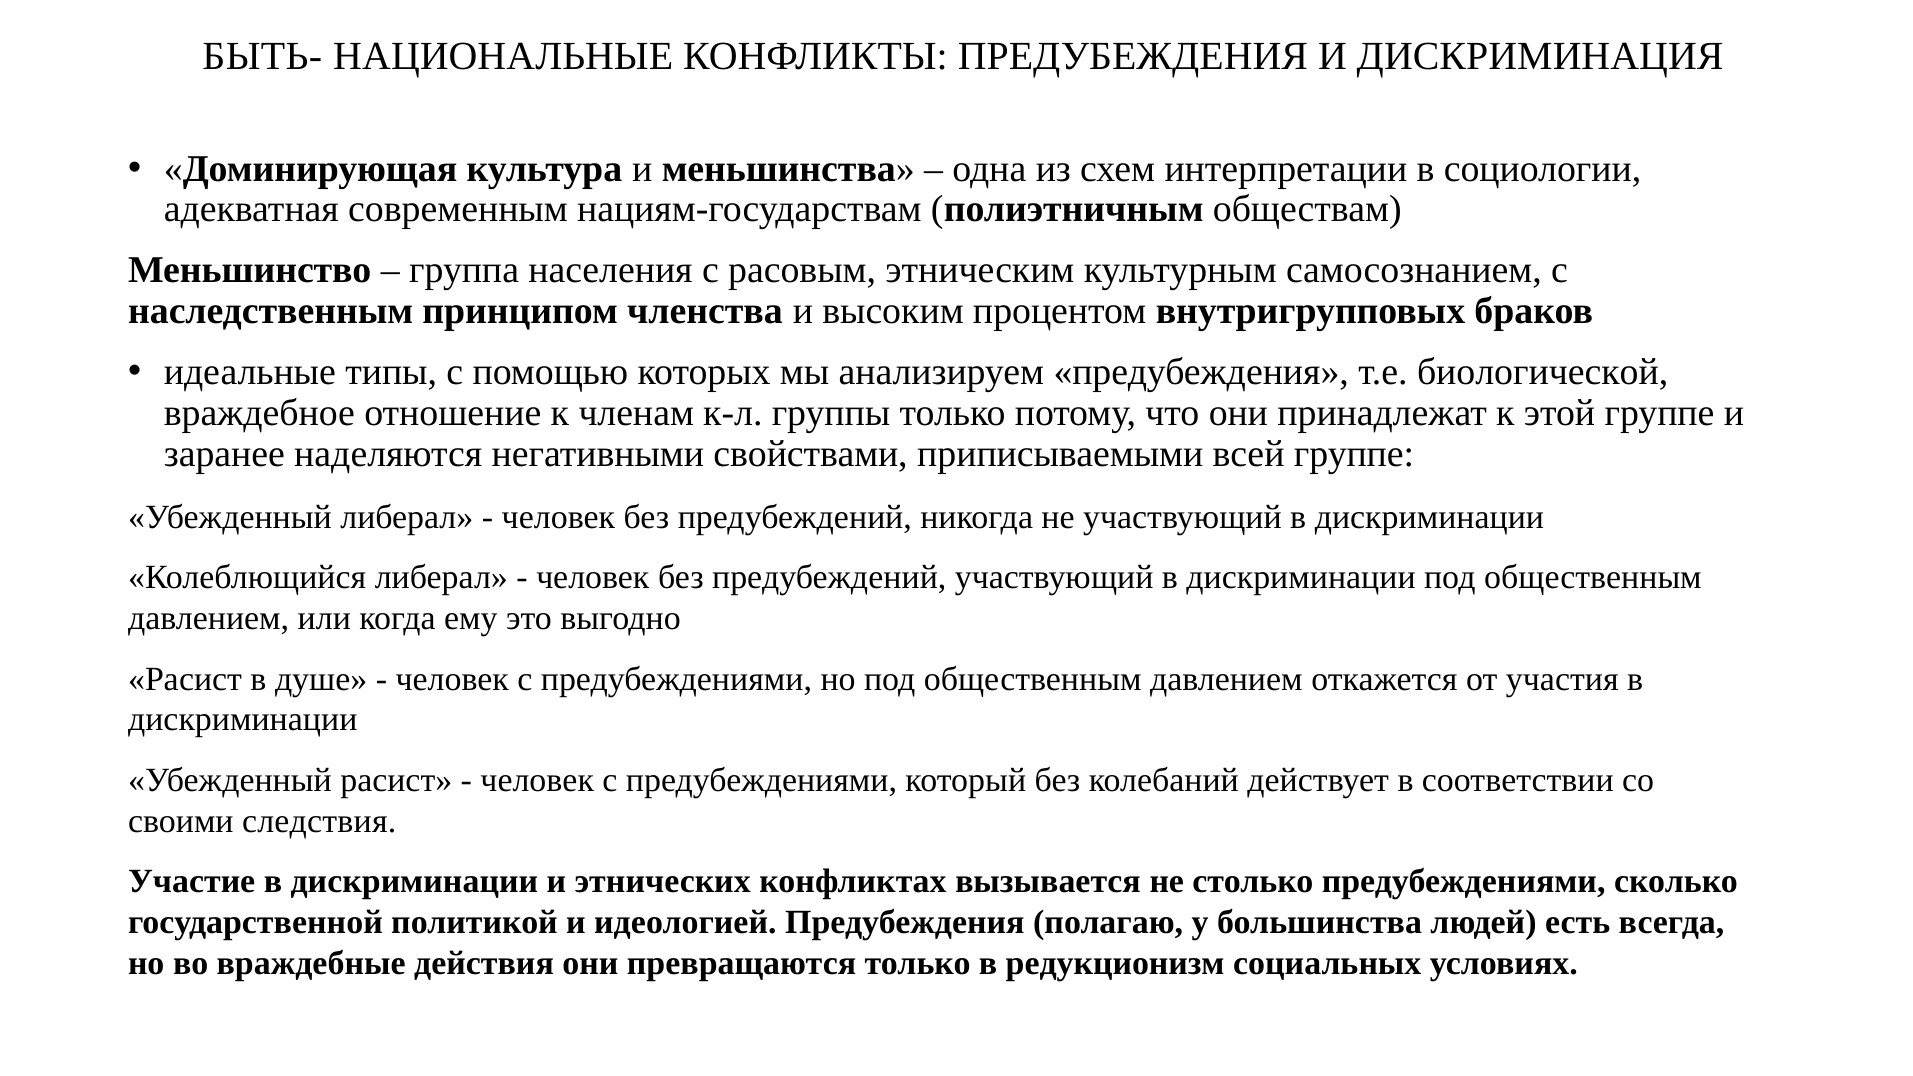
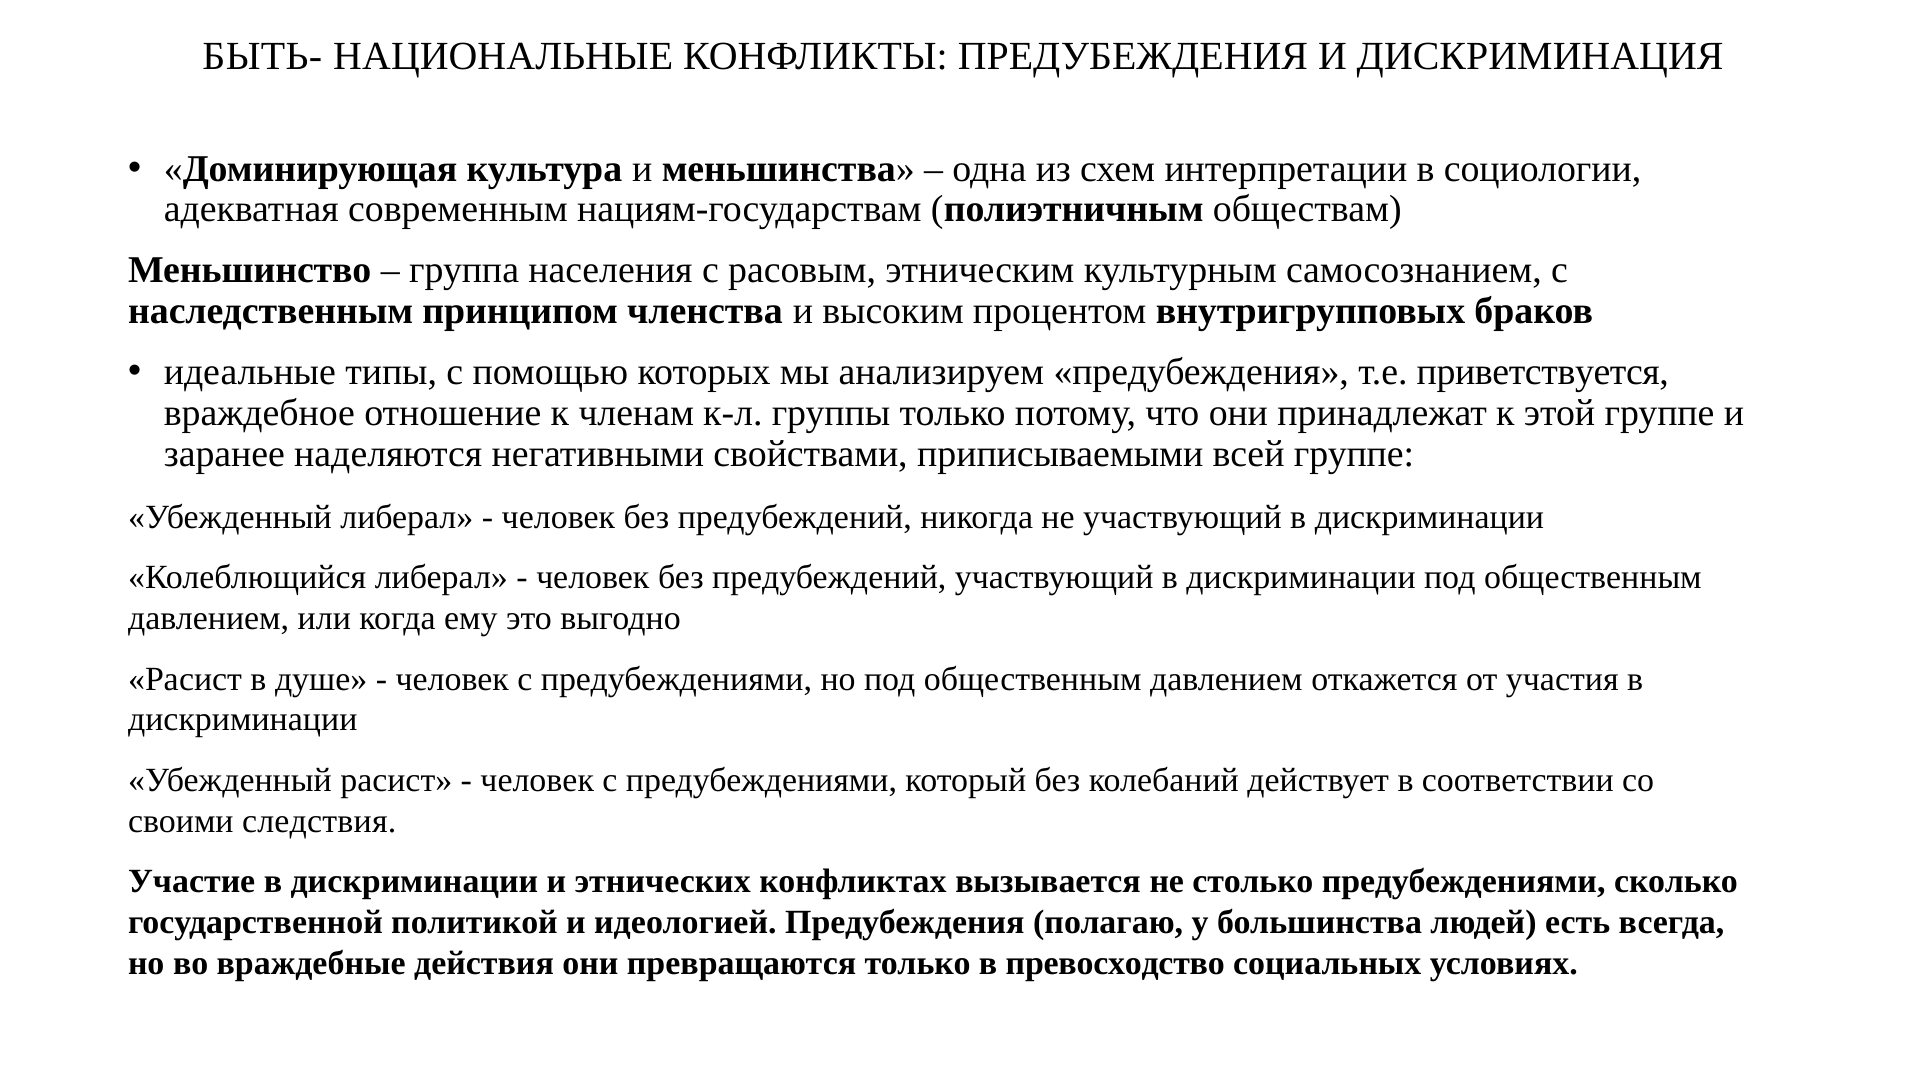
биологической: биологической -> приветствуется (1543, 372)
редукционизм: редукционизм -> превосходство (1115, 963)
